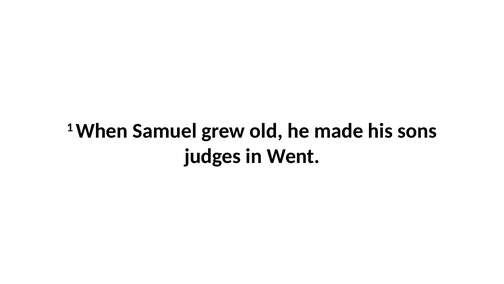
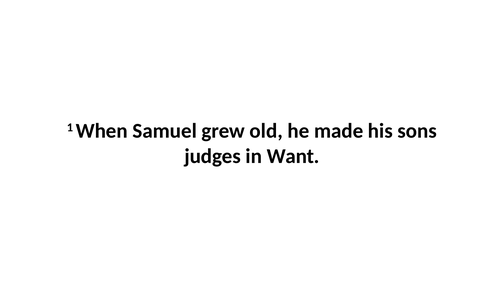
Went: Went -> Want (293, 156)
